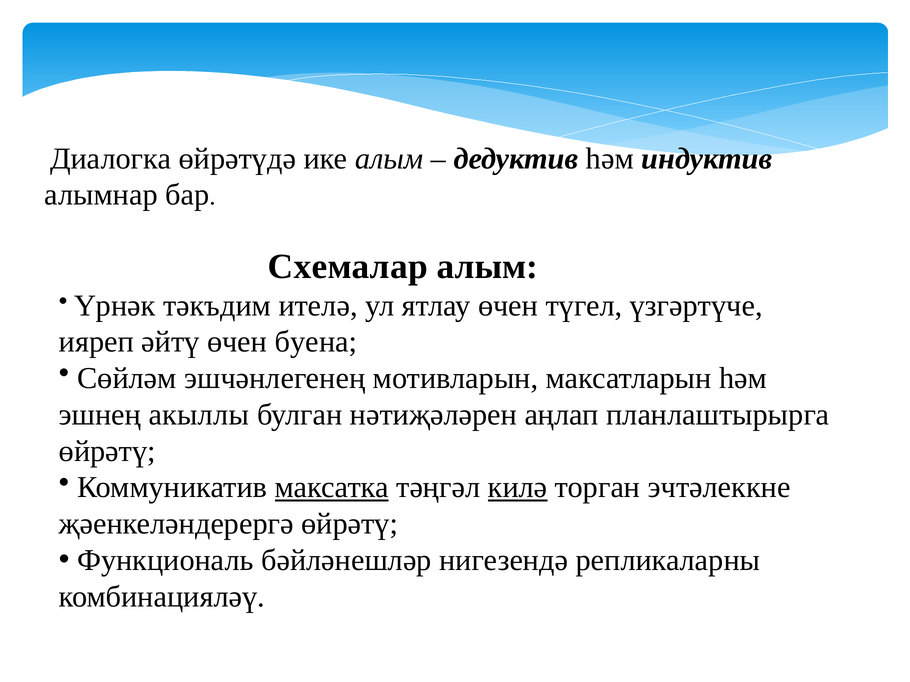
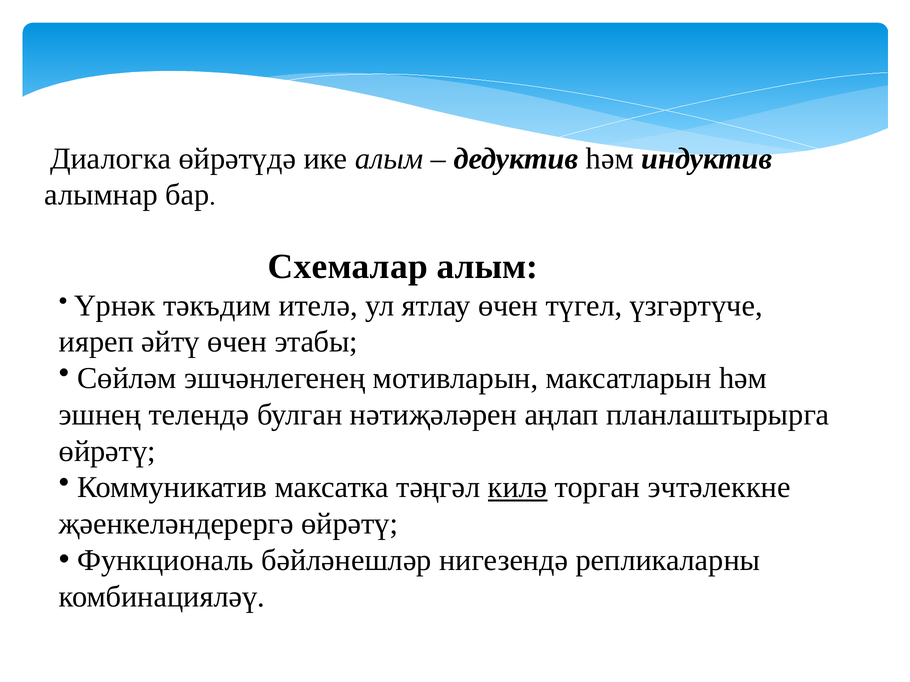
буена: буена -> этабы (316, 342)
акыллы: акыллы -> телендә (199, 415)
максатка underline: present -> none (332, 488)
